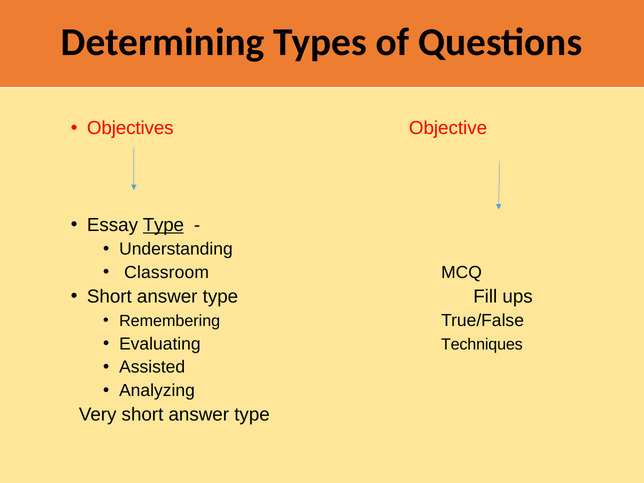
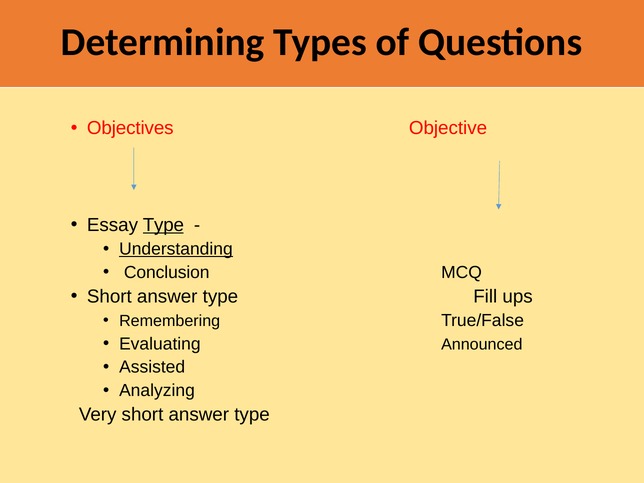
Understanding underline: none -> present (176, 249)
Classroom: Classroom -> Conclusion (167, 272)
Techniques: Techniques -> Announced (482, 344)
